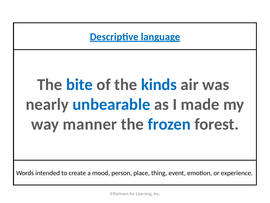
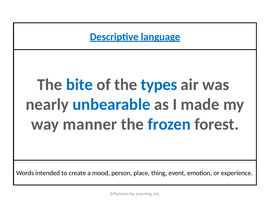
kinds: kinds -> types (159, 84)
